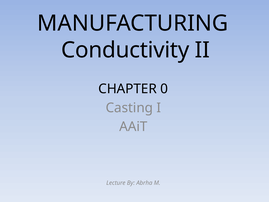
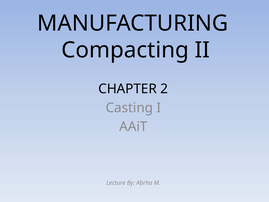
Conductivity: Conductivity -> Compacting (125, 50)
0: 0 -> 2 (164, 89)
